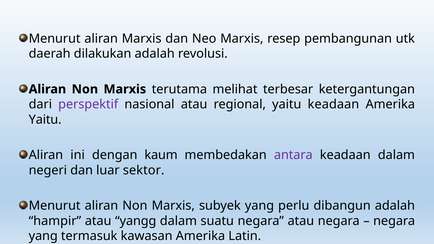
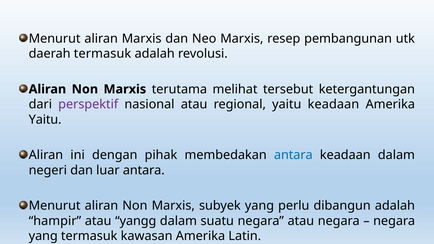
daerah dilakukan: dilakukan -> termasuk (103, 54)
terbesar: terbesar -> tersebut (288, 89)
kaum: kaum -> pihak (161, 155)
antara colour: purple -> blue (293, 155)
luar sektor: sektor -> antara (144, 170)
